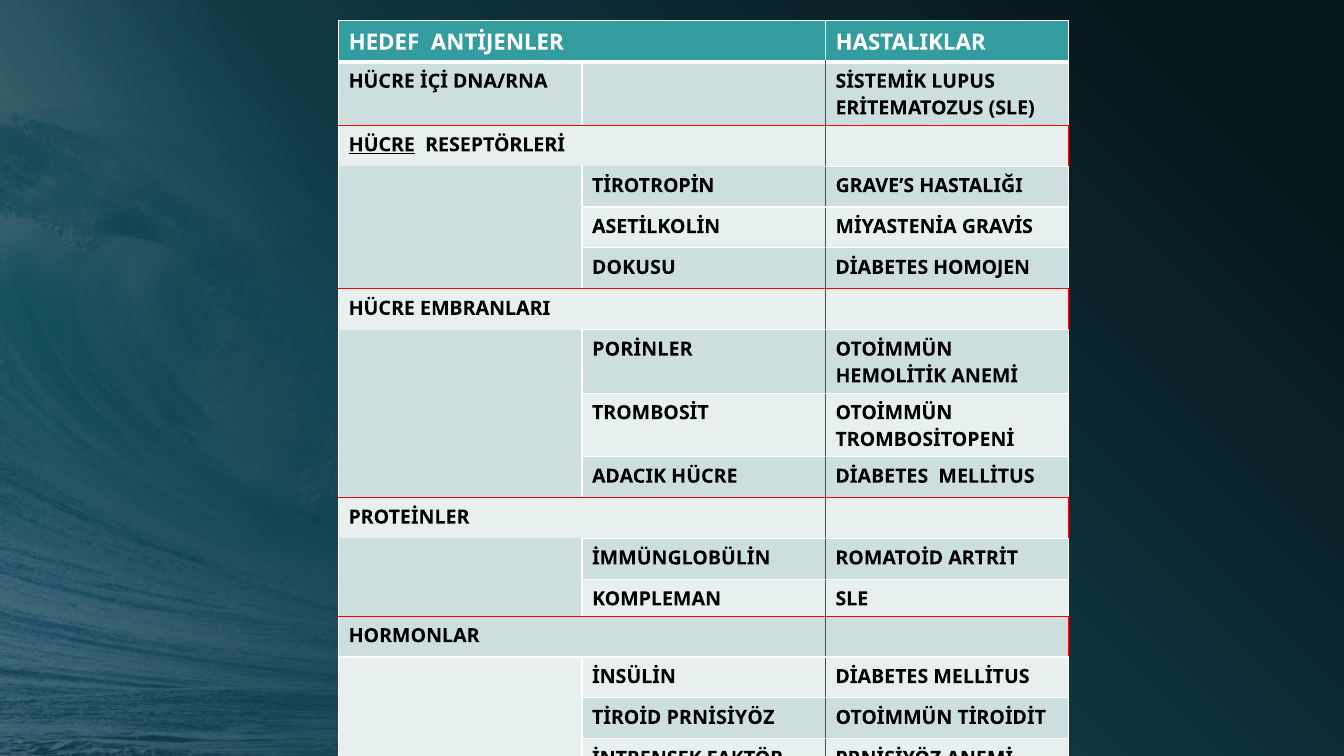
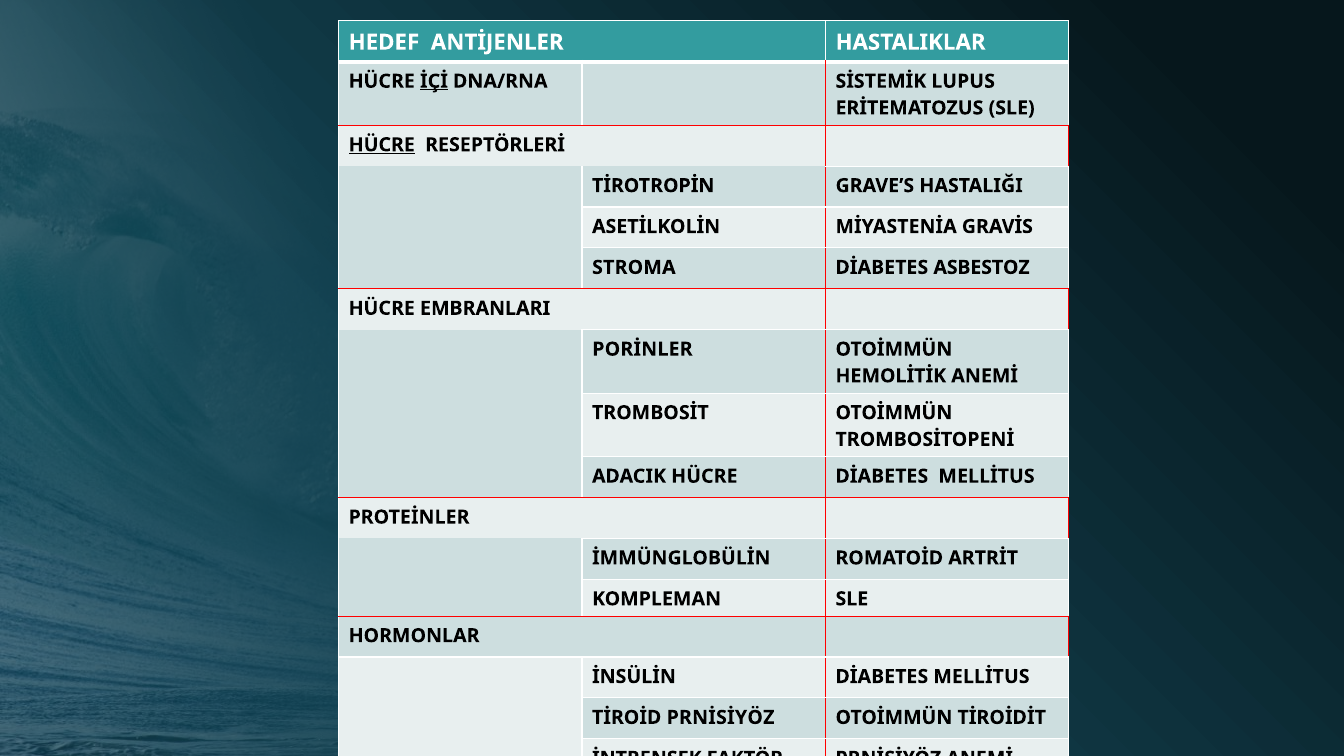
İÇİ underline: none -> present (434, 81)
DOKUSU: DOKUSU -> STROMA (634, 268)
HOMOJEN: HOMOJEN -> ASBESTOZ (982, 268)
